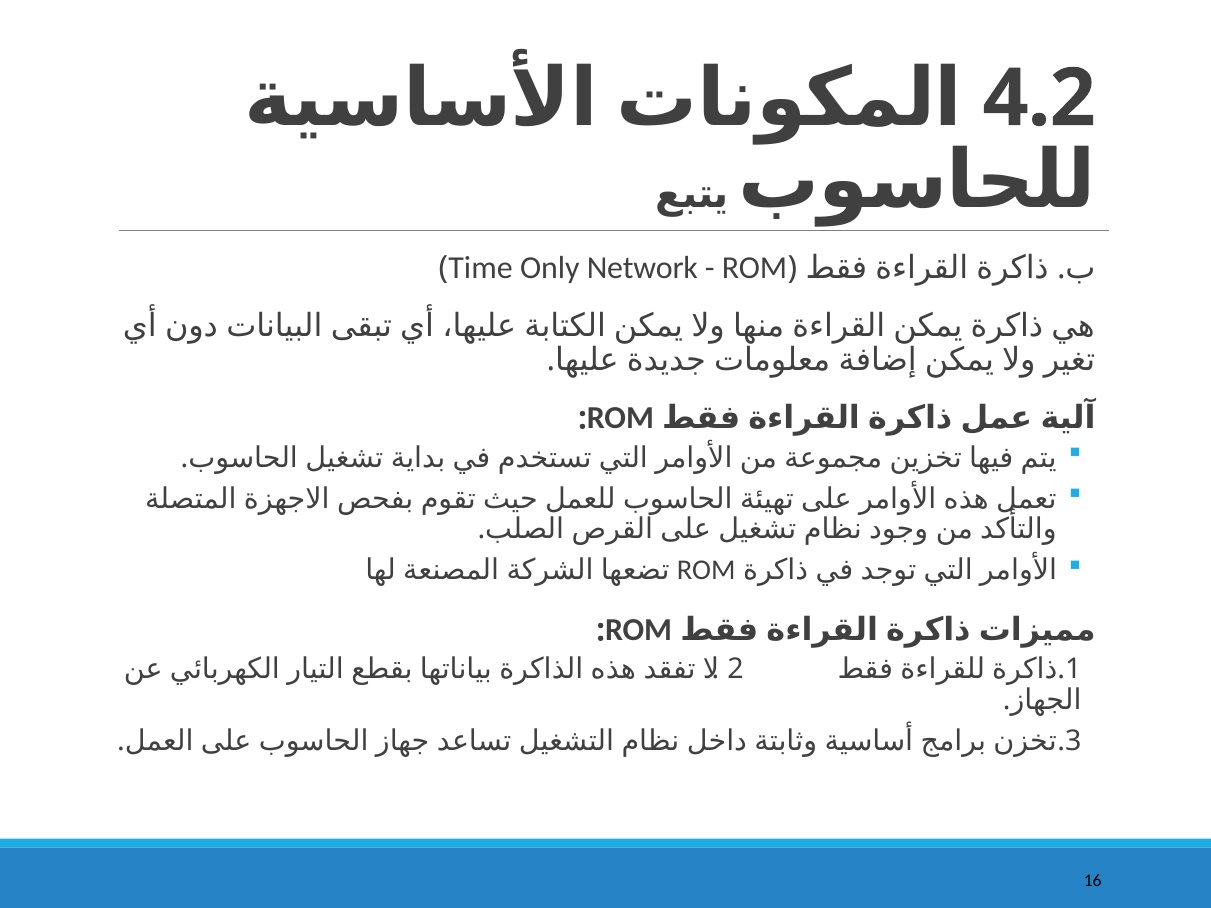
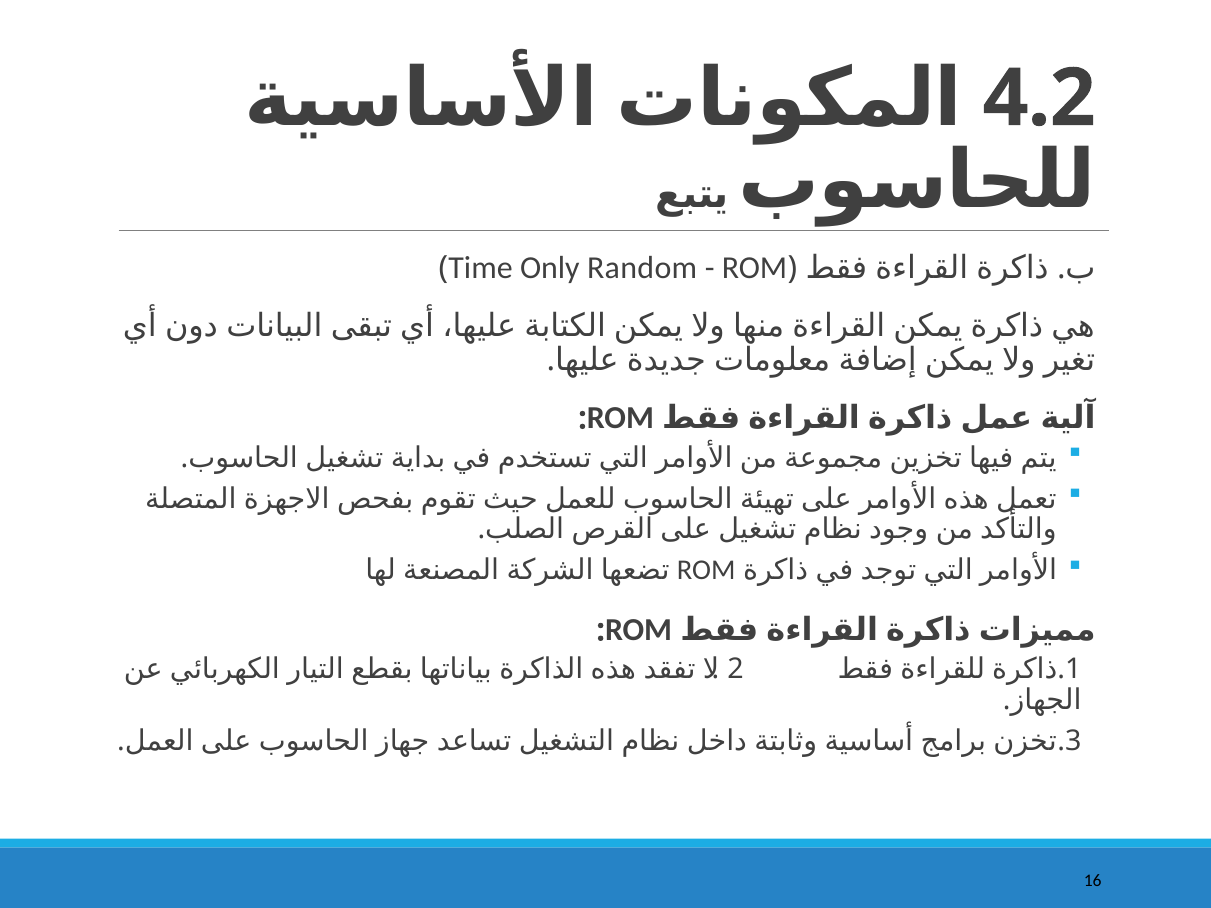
Network: Network -> Random (642, 268)
